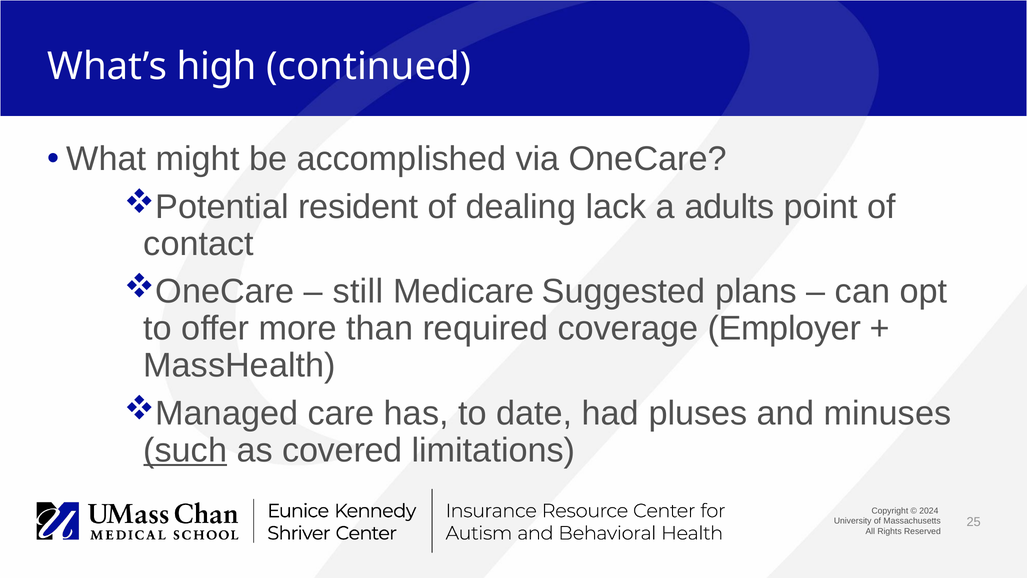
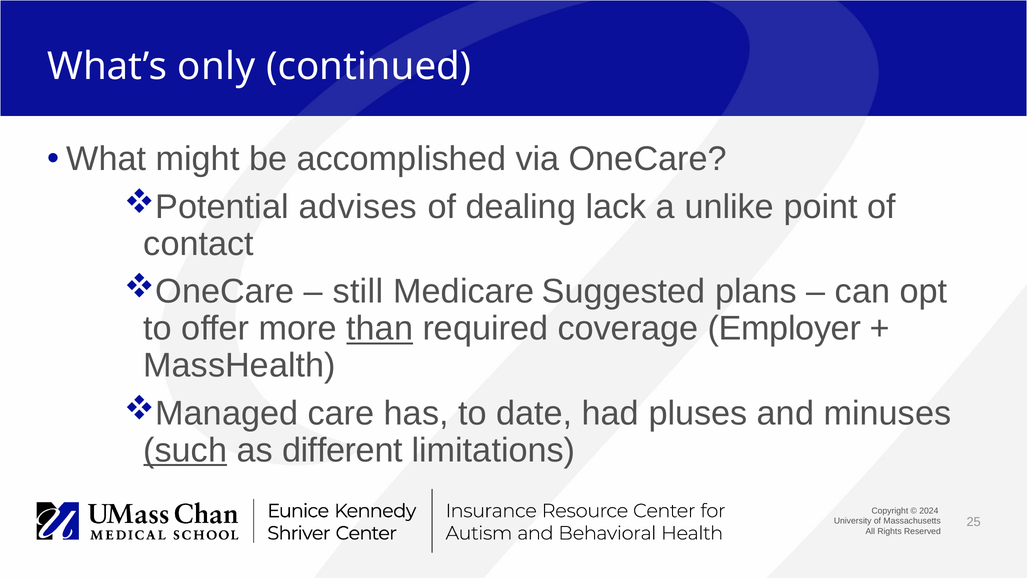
high: high -> only (216, 67)
resident: resident -> advises (358, 207)
adults: adults -> unlike (729, 207)
than underline: none -> present (380, 328)
covered: covered -> different (342, 450)
